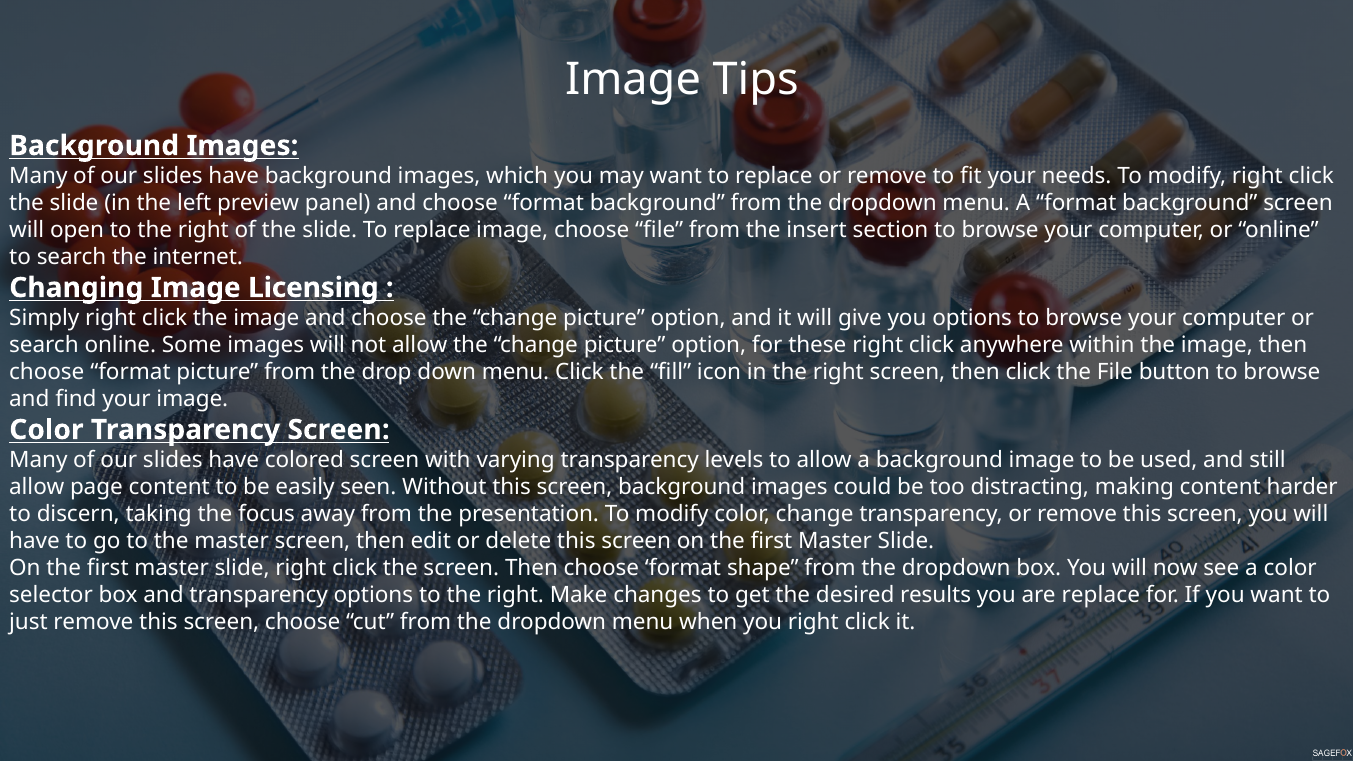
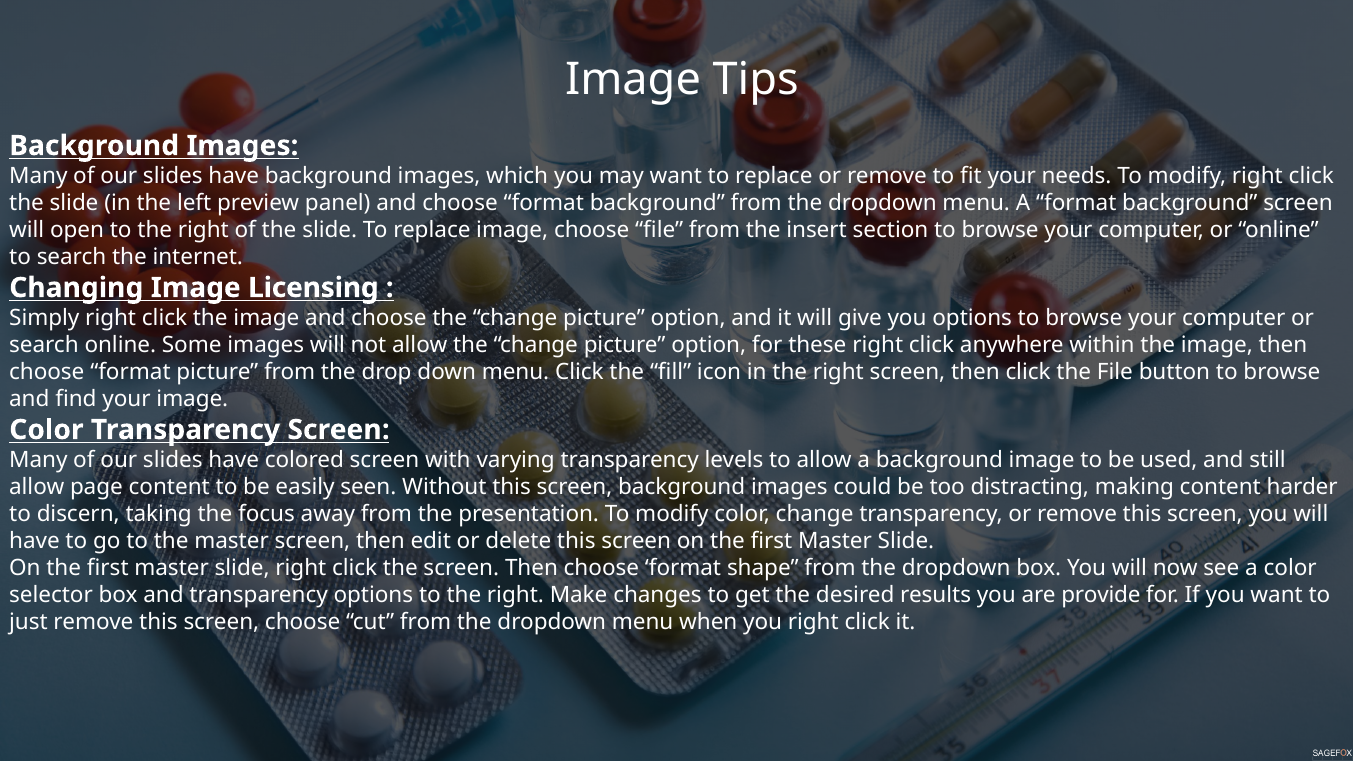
are replace: replace -> provide (1101, 595)
